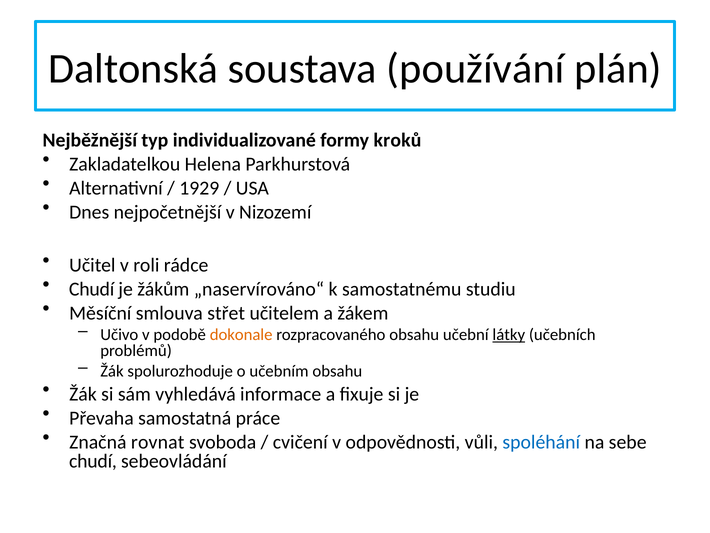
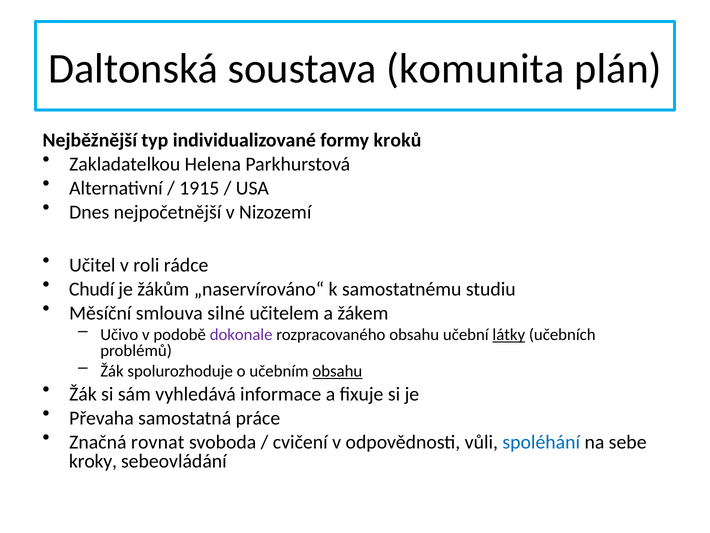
používání: používání -> komunita (475, 69)
1929: 1929 -> 1915 (199, 188)
střet: střet -> silné (226, 313)
dokonale colour: orange -> purple (241, 334)
obsahu underline: none -> present (337, 371)
chudí: chudí -> kroky (93, 461)
